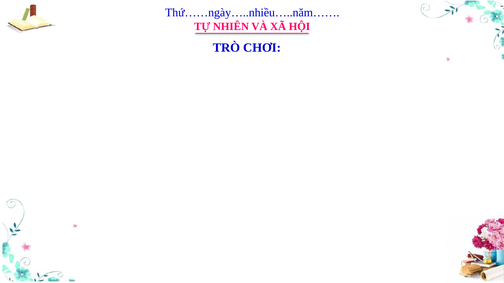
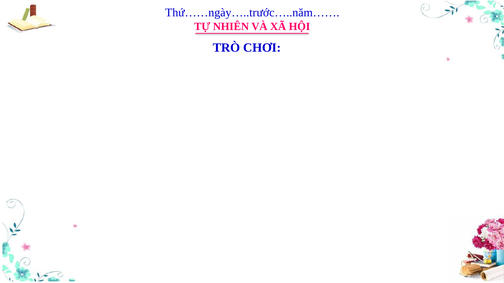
Thứ……ngày…..nhiều…..năm……: Thứ……ngày…..nhiều…..năm…… -> Thứ……ngày…..trước…..năm…… (252, 12)
